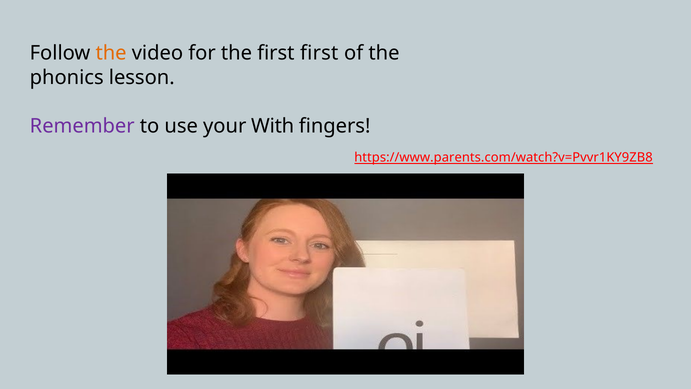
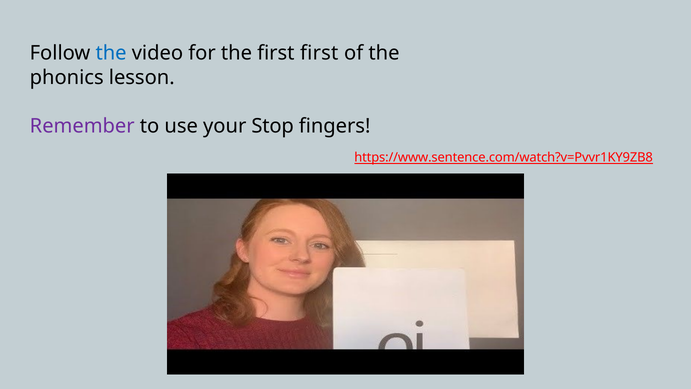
the colour: orange -> blue (111, 53)
With: With -> Stop (273, 126)
https://www.parents.com/watch?v=Pvvr1KY9ZB8: https://www.parents.com/watch?v=Pvvr1KY9ZB8 -> https://www.sentence.com/watch?v=Pvvr1KY9ZB8 (504, 157)
